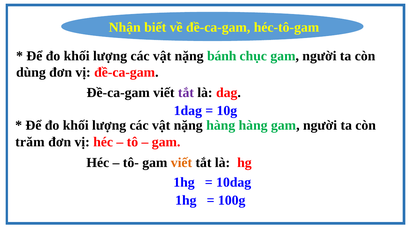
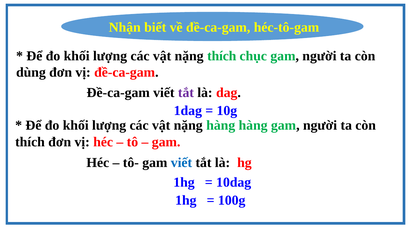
nặng bánh: bánh -> thích (222, 56)
trăm: trăm -> thích (30, 142)
viết colour: orange -> blue (181, 163)
